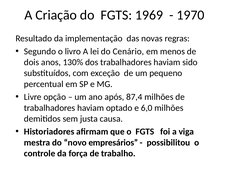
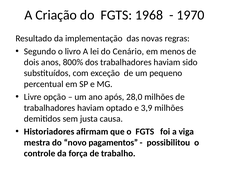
1969: 1969 -> 1968 (149, 15)
130%: 130% -> 800% (73, 62)
87,4: 87,4 -> 28,0 (134, 97)
6,0: 6,0 -> 3,9 (147, 108)
empresários: empresários -> pagamentos (113, 142)
